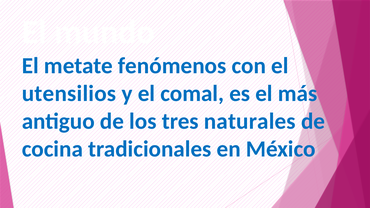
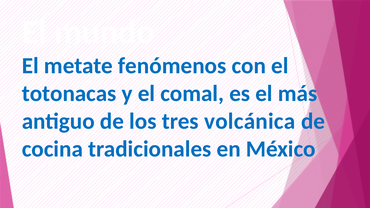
utensilios: utensilios -> totonacas (69, 94)
naturales: naturales -> volcánica (250, 121)
